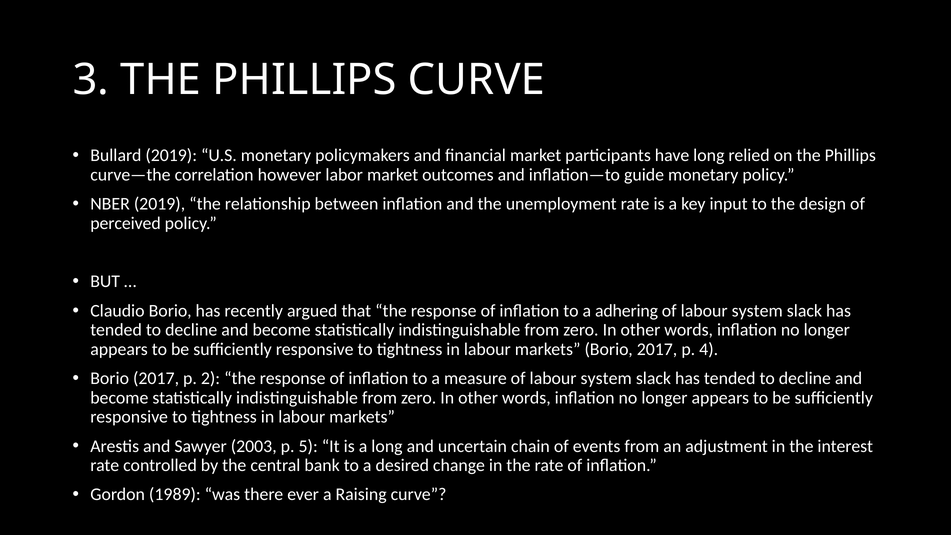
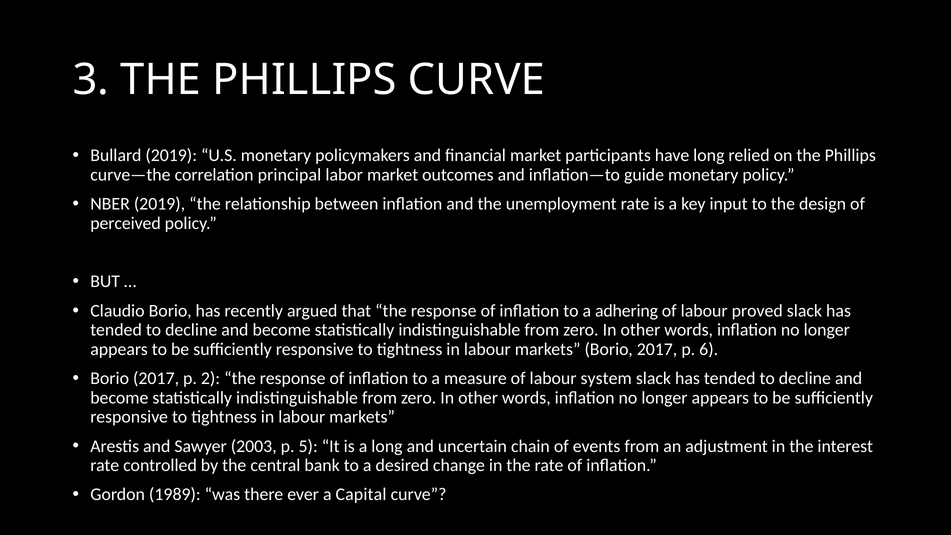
however: however -> principal (289, 175)
system: system -> proved (757, 311)
4: 4 -> 6 (709, 349)
Raising: Raising -> Capital (361, 495)
